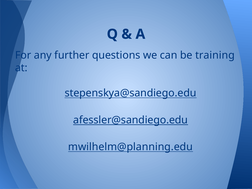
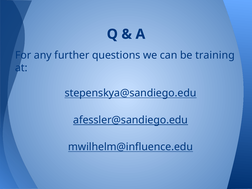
mwilhelm@planning.edu: mwilhelm@planning.edu -> mwilhelm@influence.edu (131, 147)
